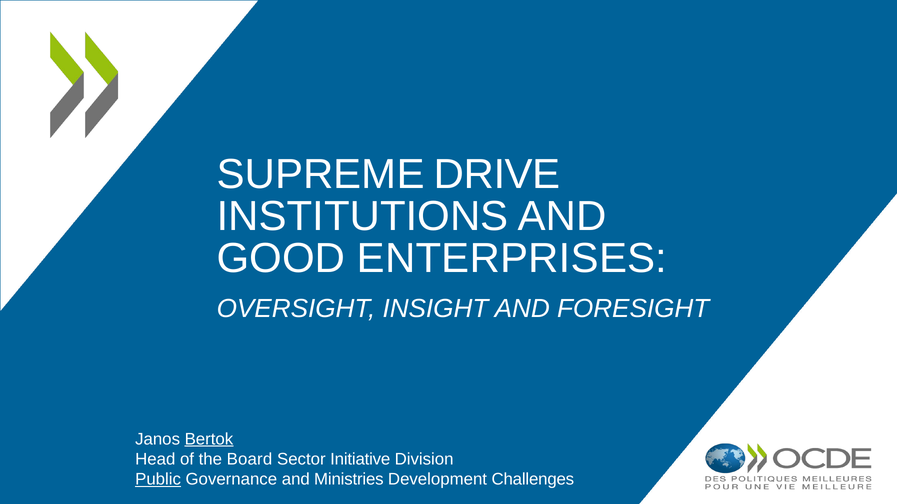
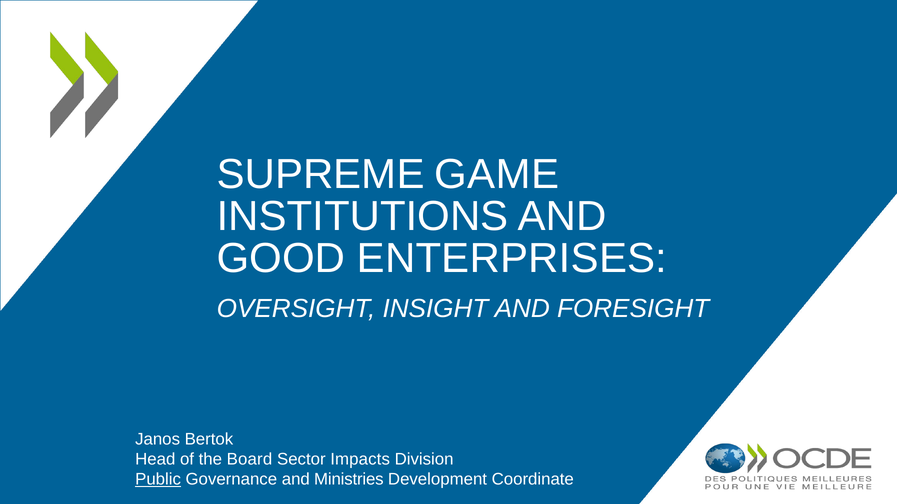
DRIVE: DRIVE -> GAME (497, 175)
Bertok underline: present -> none (209, 439)
Initiative: Initiative -> Impacts (360, 460)
Challenges: Challenges -> Coordinate (533, 480)
